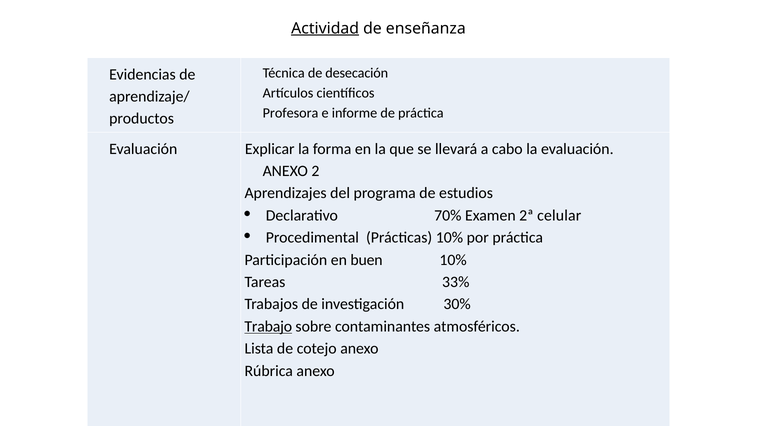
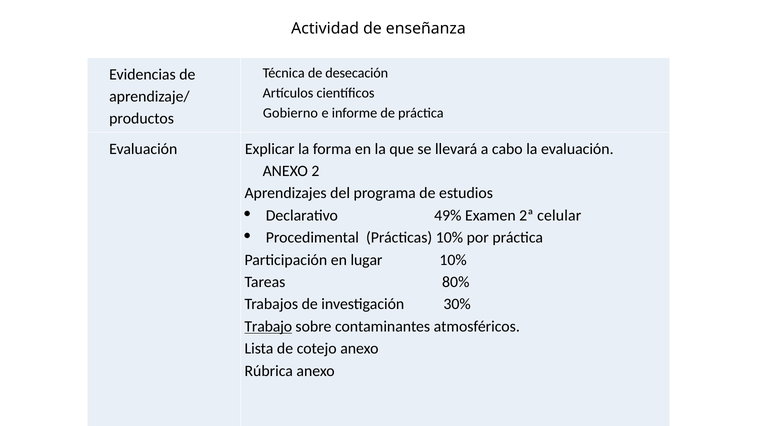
Actividad underline: present -> none (325, 28)
Profesora: Profesora -> Gobierno (290, 113)
70%: 70% -> 49% (448, 215)
buen: buen -> lugar (366, 260)
33%: 33% -> 80% (456, 282)
